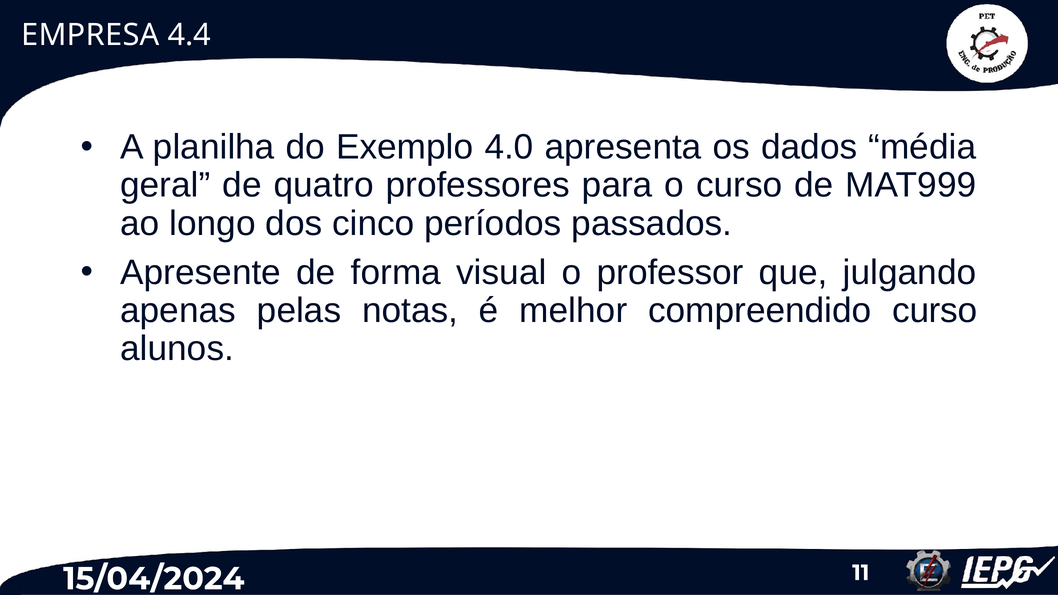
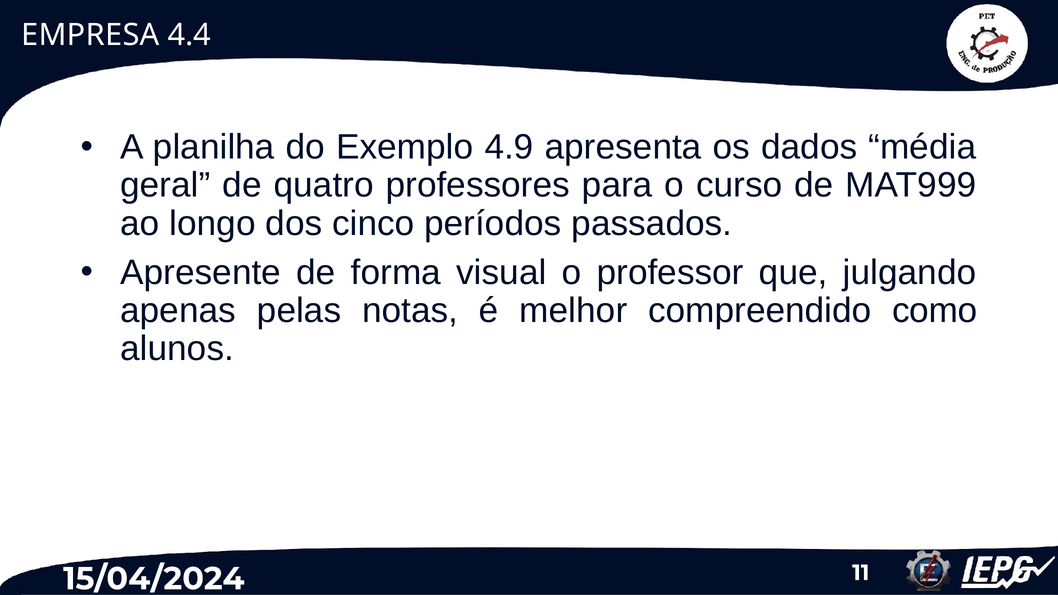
4.0: 4.0 -> 4.9 (509, 147)
compreendido curso: curso -> como (935, 311)
